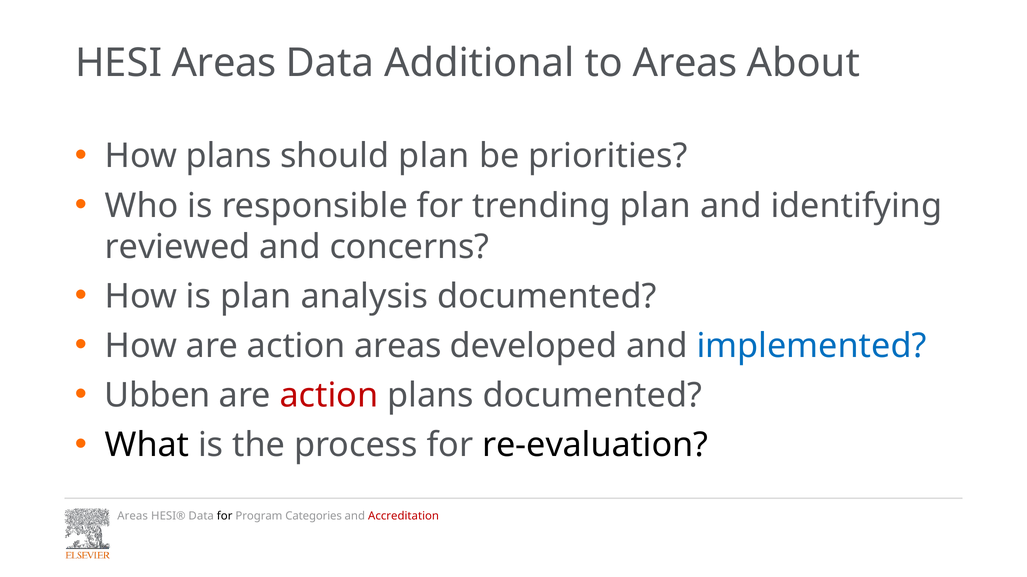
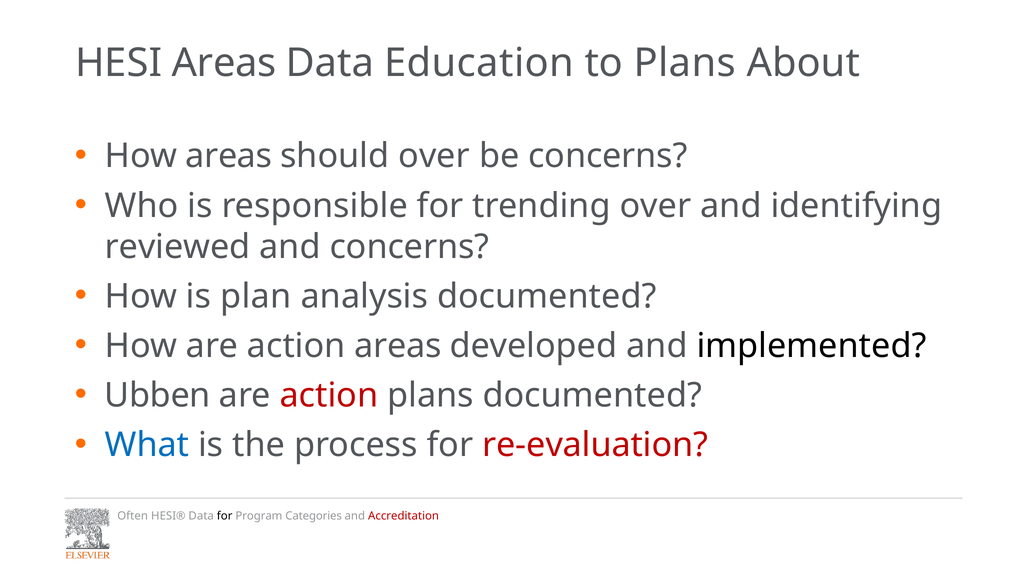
Additional: Additional -> Education (479, 63)
to Areas: Areas -> Plans (685, 63)
How plans: plans -> areas (229, 156)
should plan: plan -> over (434, 156)
be priorities: priorities -> concerns (608, 156)
trending plan: plan -> over (655, 206)
implemented colour: blue -> black (811, 346)
What colour: black -> blue (147, 446)
re-evaluation colour: black -> red (595, 446)
Areas: Areas -> Often (133, 517)
